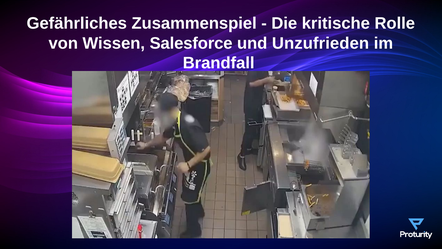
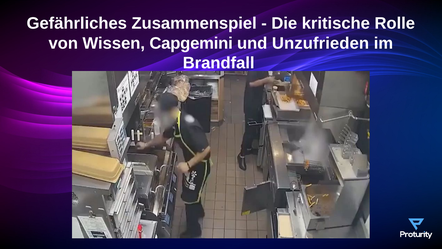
Salesforce: Salesforce -> Capgemini (191, 43)
